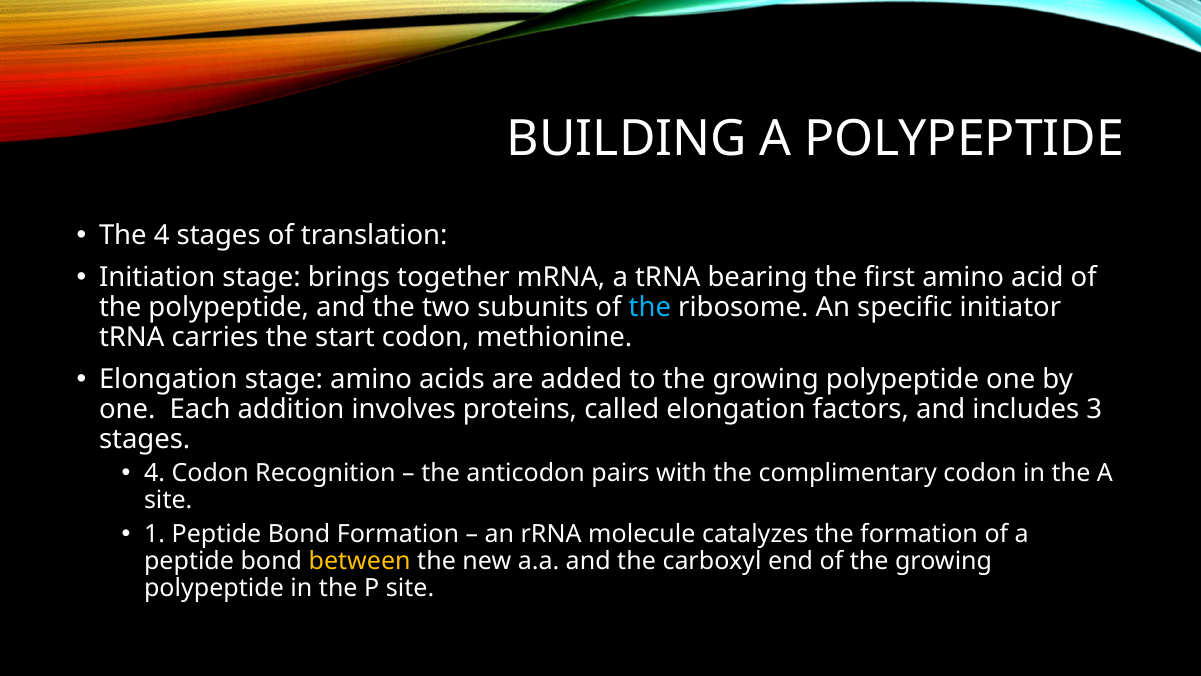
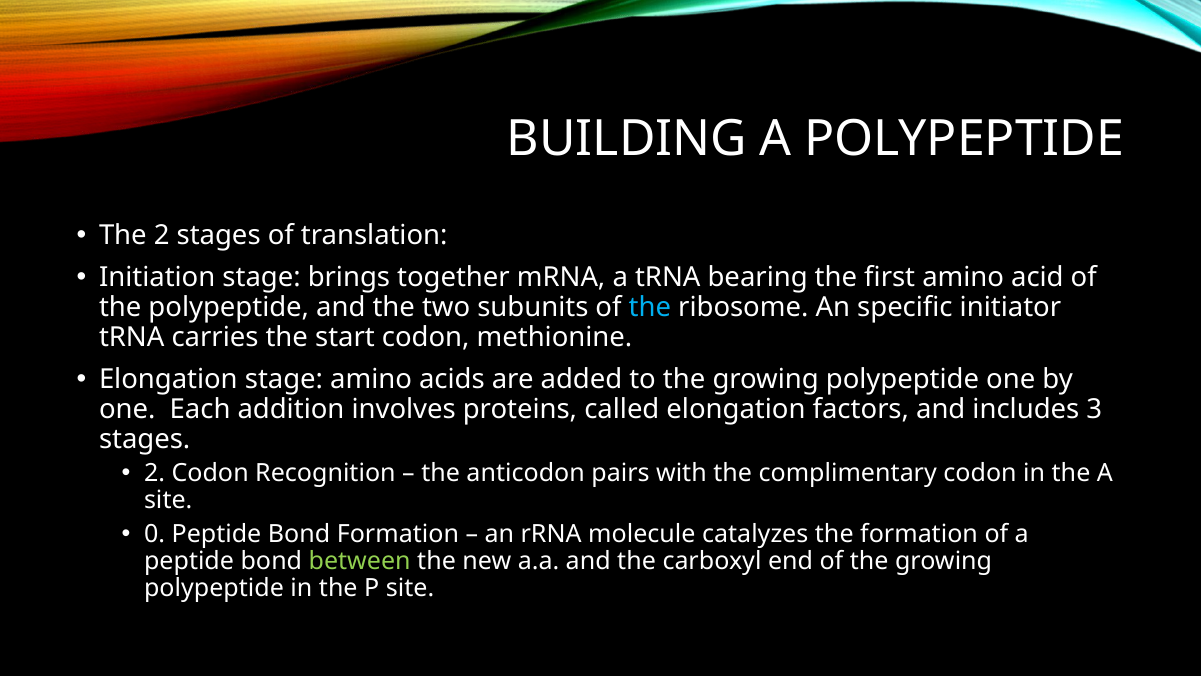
The 4: 4 -> 2 (162, 235)
4: 4 -> 2 (155, 473)
1: 1 -> 0 (155, 534)
between colour: yellow -> light green (360, 561)
